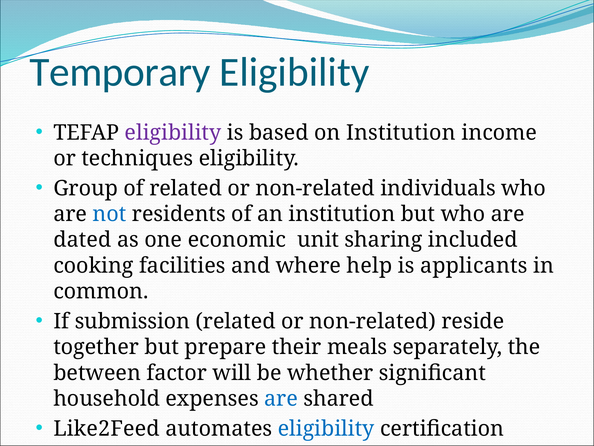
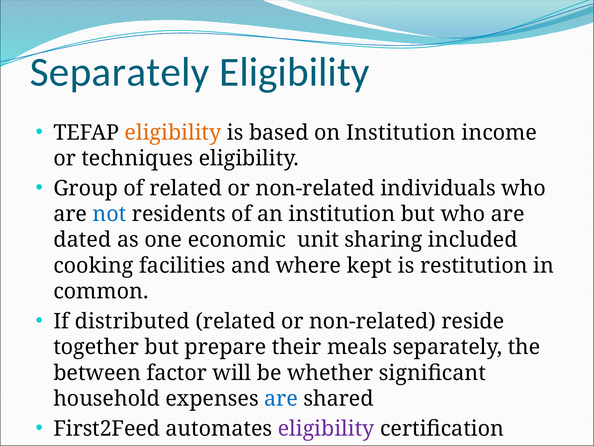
Temporary: Temporary -> Separately (120, 72)
eligibility colour: purple -> orange (173, 132)
help: help -> kept (369, 265)
applicants: applicants -> restitution (474, 265)
submission: submission -> distributed (132, 321)
Like2Feed: Like2Feed -> First2Feed (107, 428)
eligibility colour: blue -> purple (326, 428)
